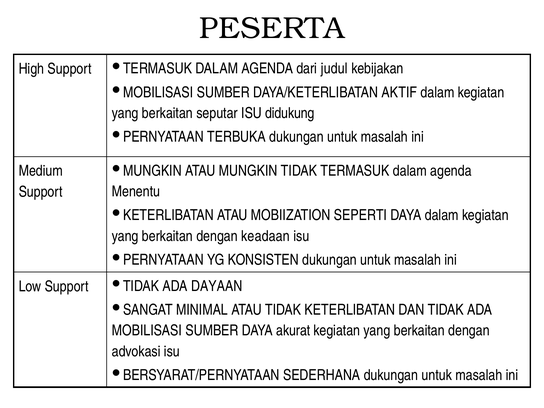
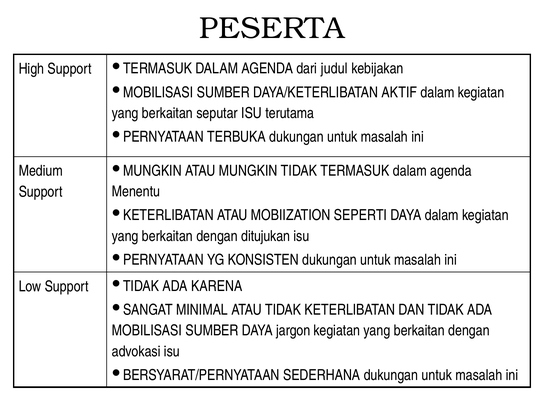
didukung: didukung -> terutama (290, 113)
keadaan: keadaan -> ditujukan (266, 236)
DAYAAN: DAYAAN -> KARENA (217, 286)
akurat: akurat -> jargon (293, 331)
